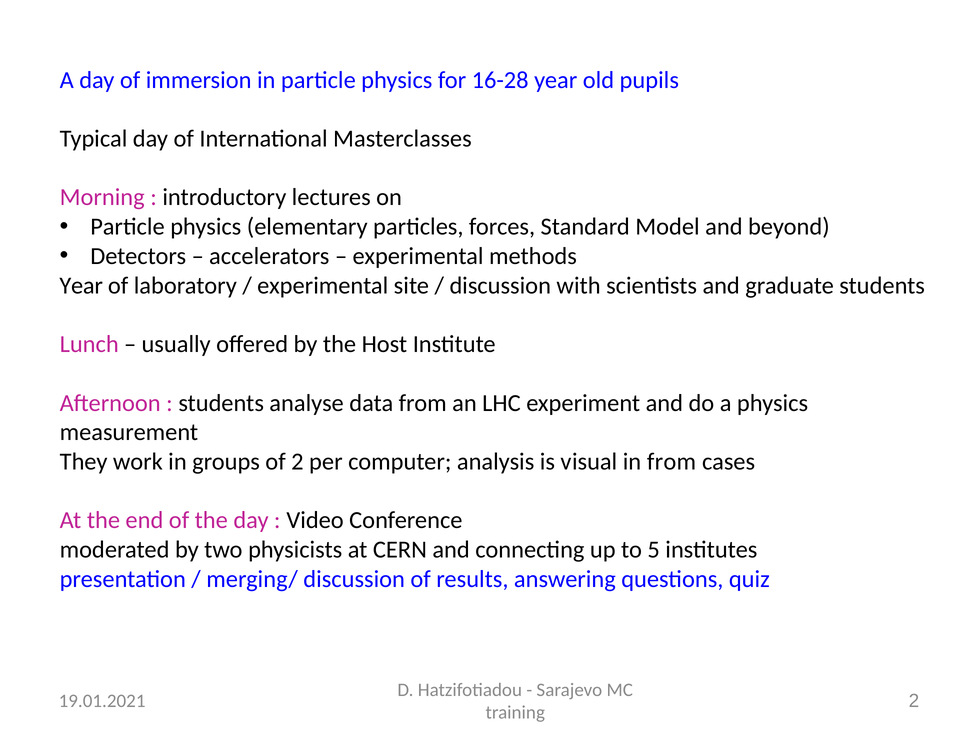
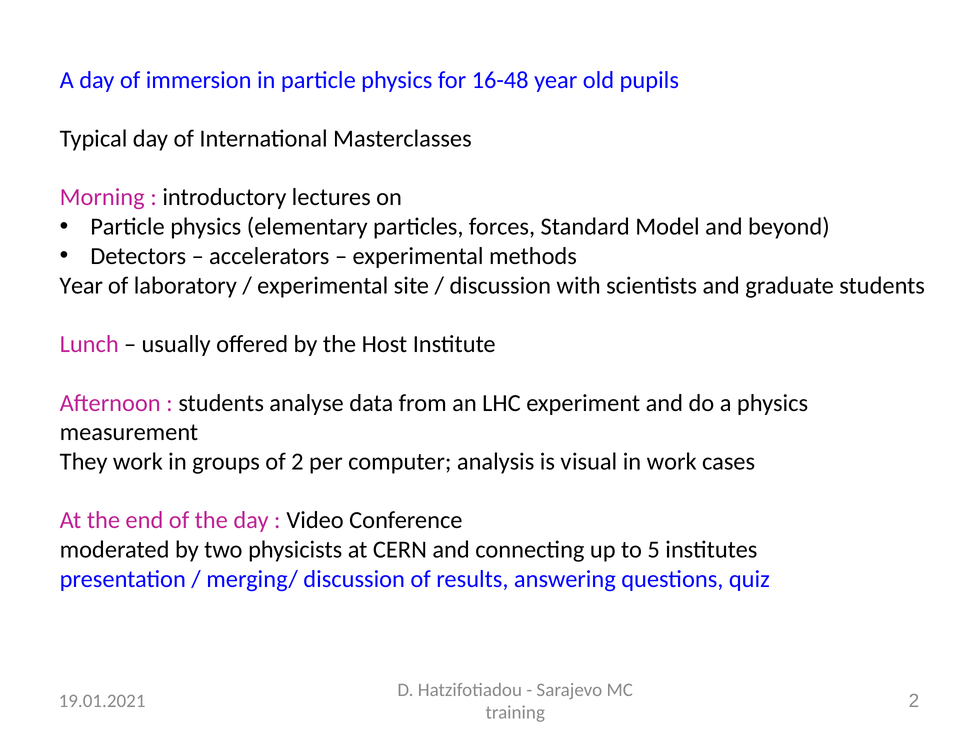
16-28: 16-28 -> 16-48 (500, 80)
in from: from -> work (672, 461)
